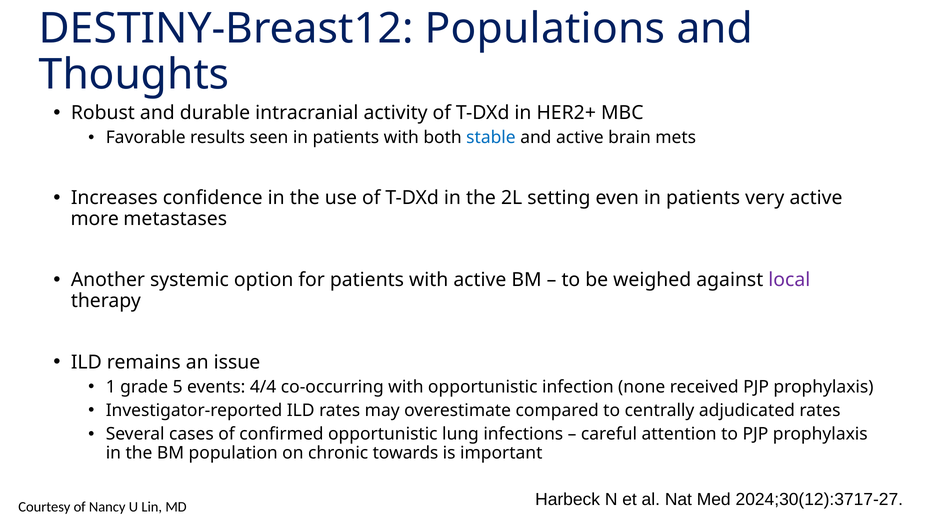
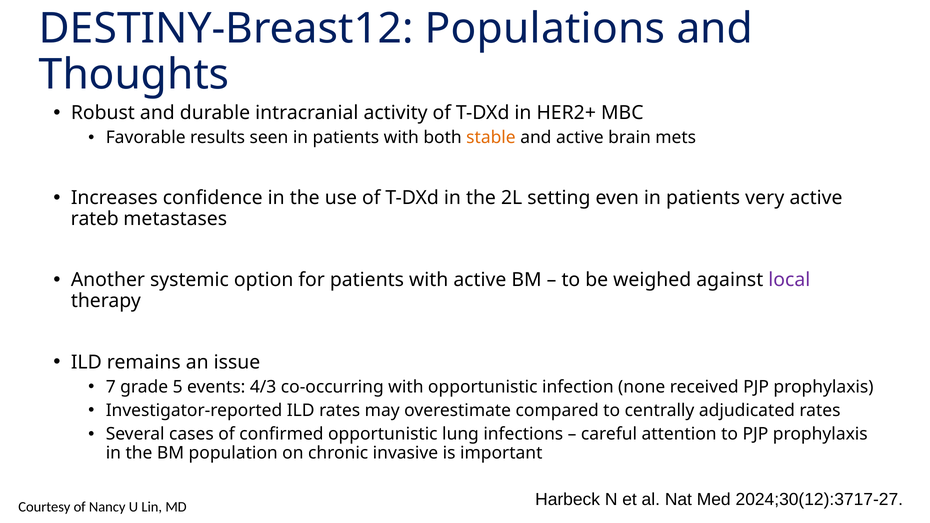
stable colour: blue -> orange (491, 138)
more: more -> rateb (95, 219)
1: 1 -> 7 (111, 387)
4/4: 4/4 -> 4/3 (263, 387)
towards: towards -> invasive (405, 453)
